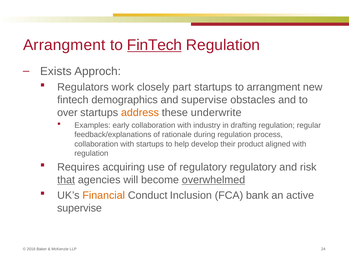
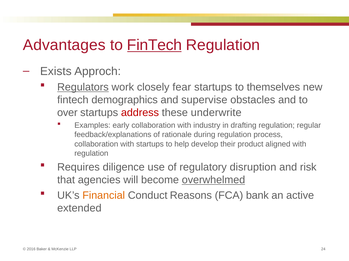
Arrangment: Arrangment -> Advantages (64, 45)
Regulators underline: none -> present (83, 87)
part: part -> fear (182, 87)
to arrangment: arrangment -> themselves (273, 87)
address colour: orange -> red (140, 113)
acquiring: acquiring -> diligence (124, 168)
regulatory regulatory: regulatory -> disruption (253, 168)
that underline: present -> none (66, 180)
Inclusion: Inclusion -> Reasons (191, 196)
supervise: supervise -> extended (79, 209)
